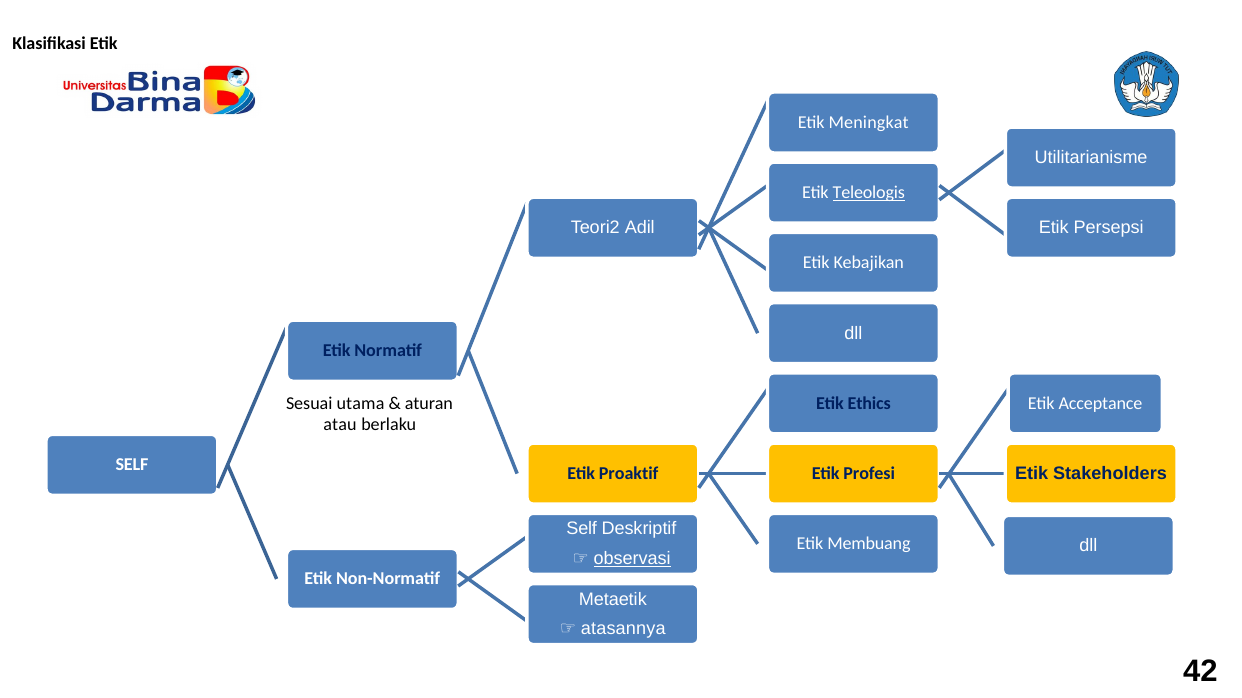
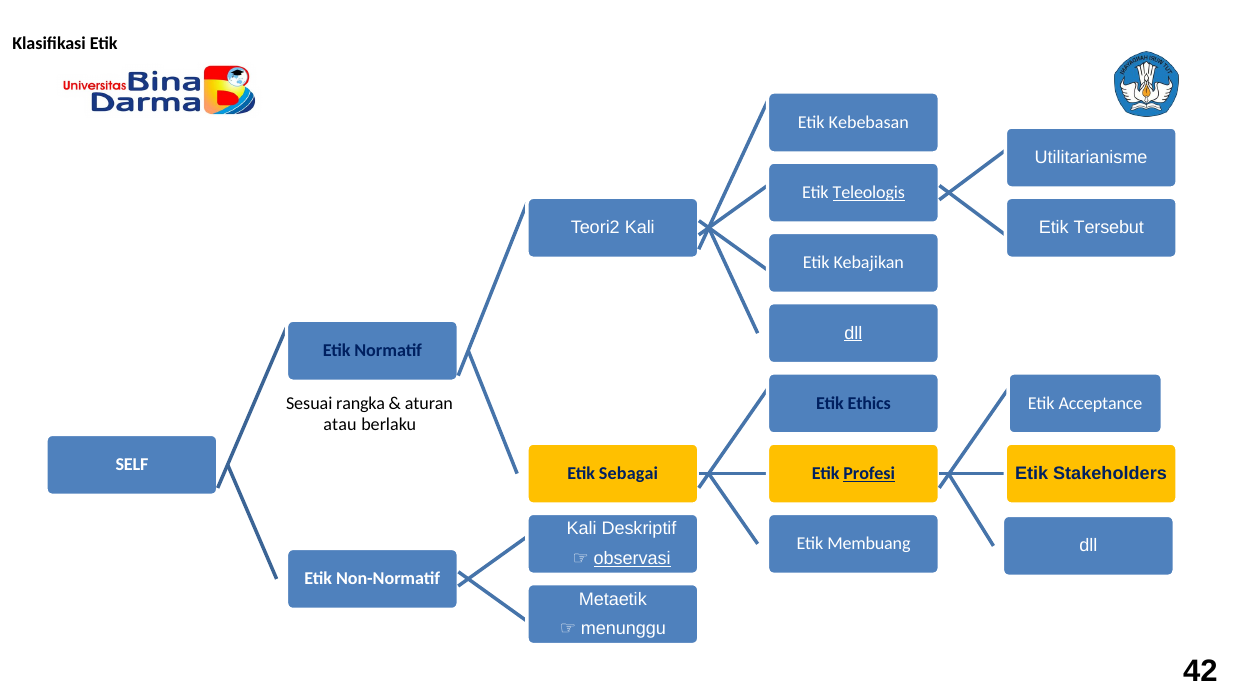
Meningkat: Meningkat -> Kebebasan (869, 122)
Teori2 Adil: Adil -> Kali (640, 228)
Persepsi: Persepsi -> Tersebut (1109, 228)
dll underline: none -> present (853, 333)
utama: utama -> rangka (361, 404)
Proaktif: Proaktif -> Sebagai (629, 474)
Profesi underline: none -> present (869, 474)
Self: Self -> Kali (582, 529)
atasannya: atasannya -> menunggu (623, 629)
